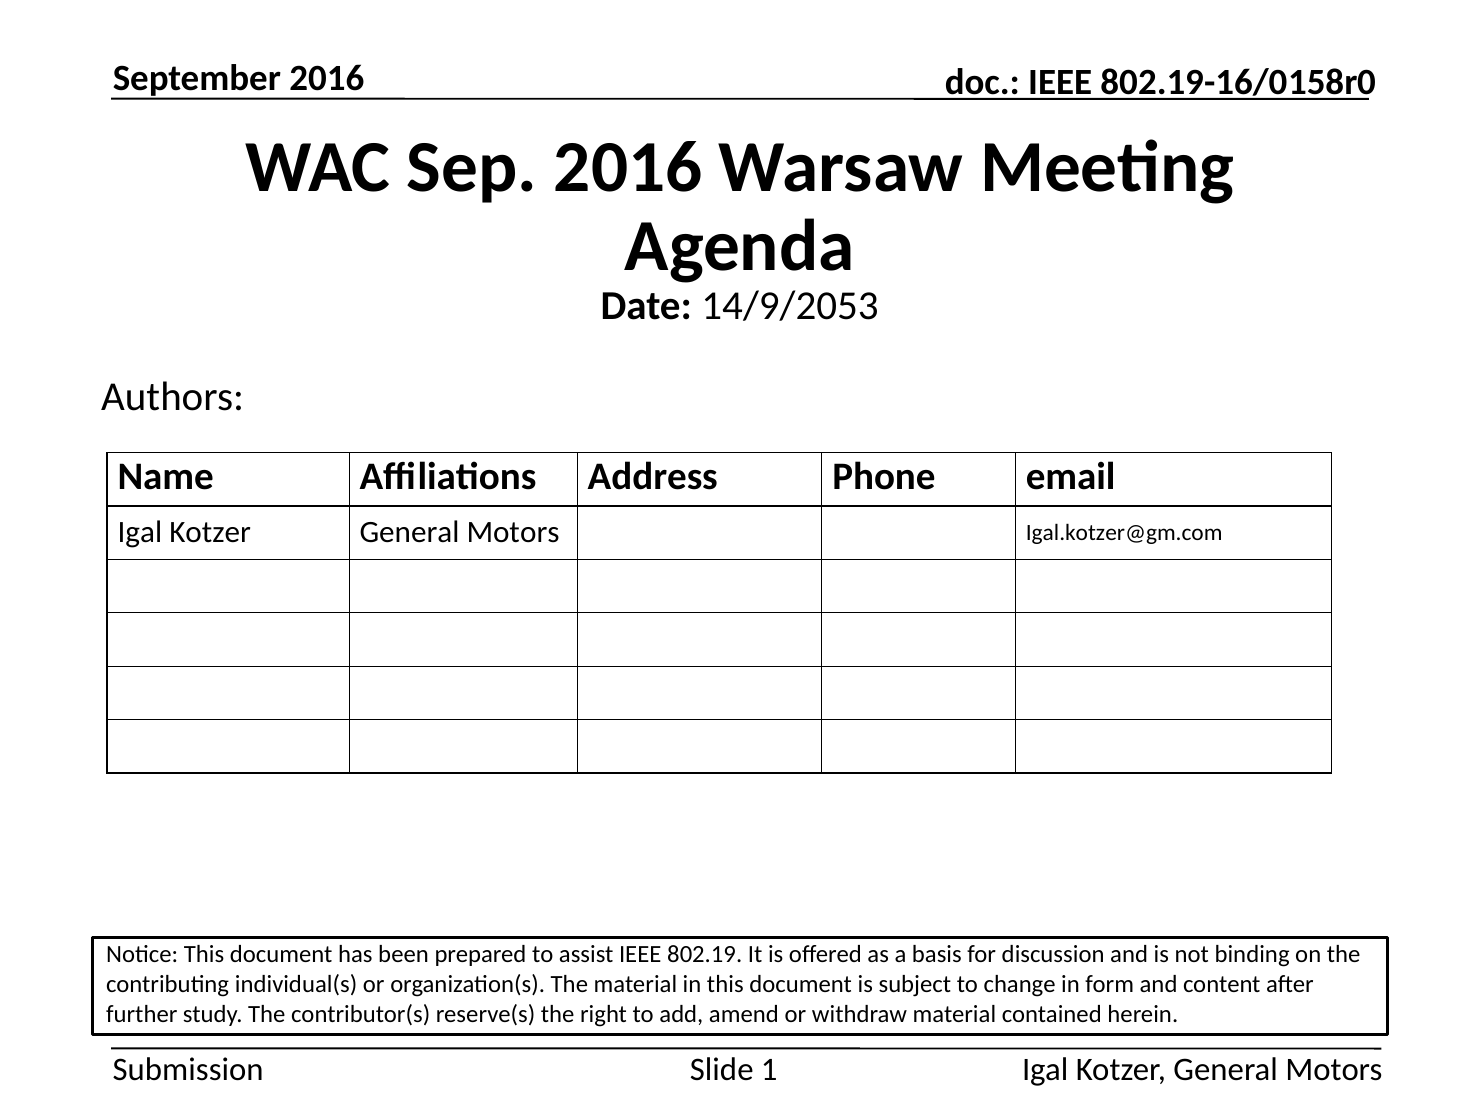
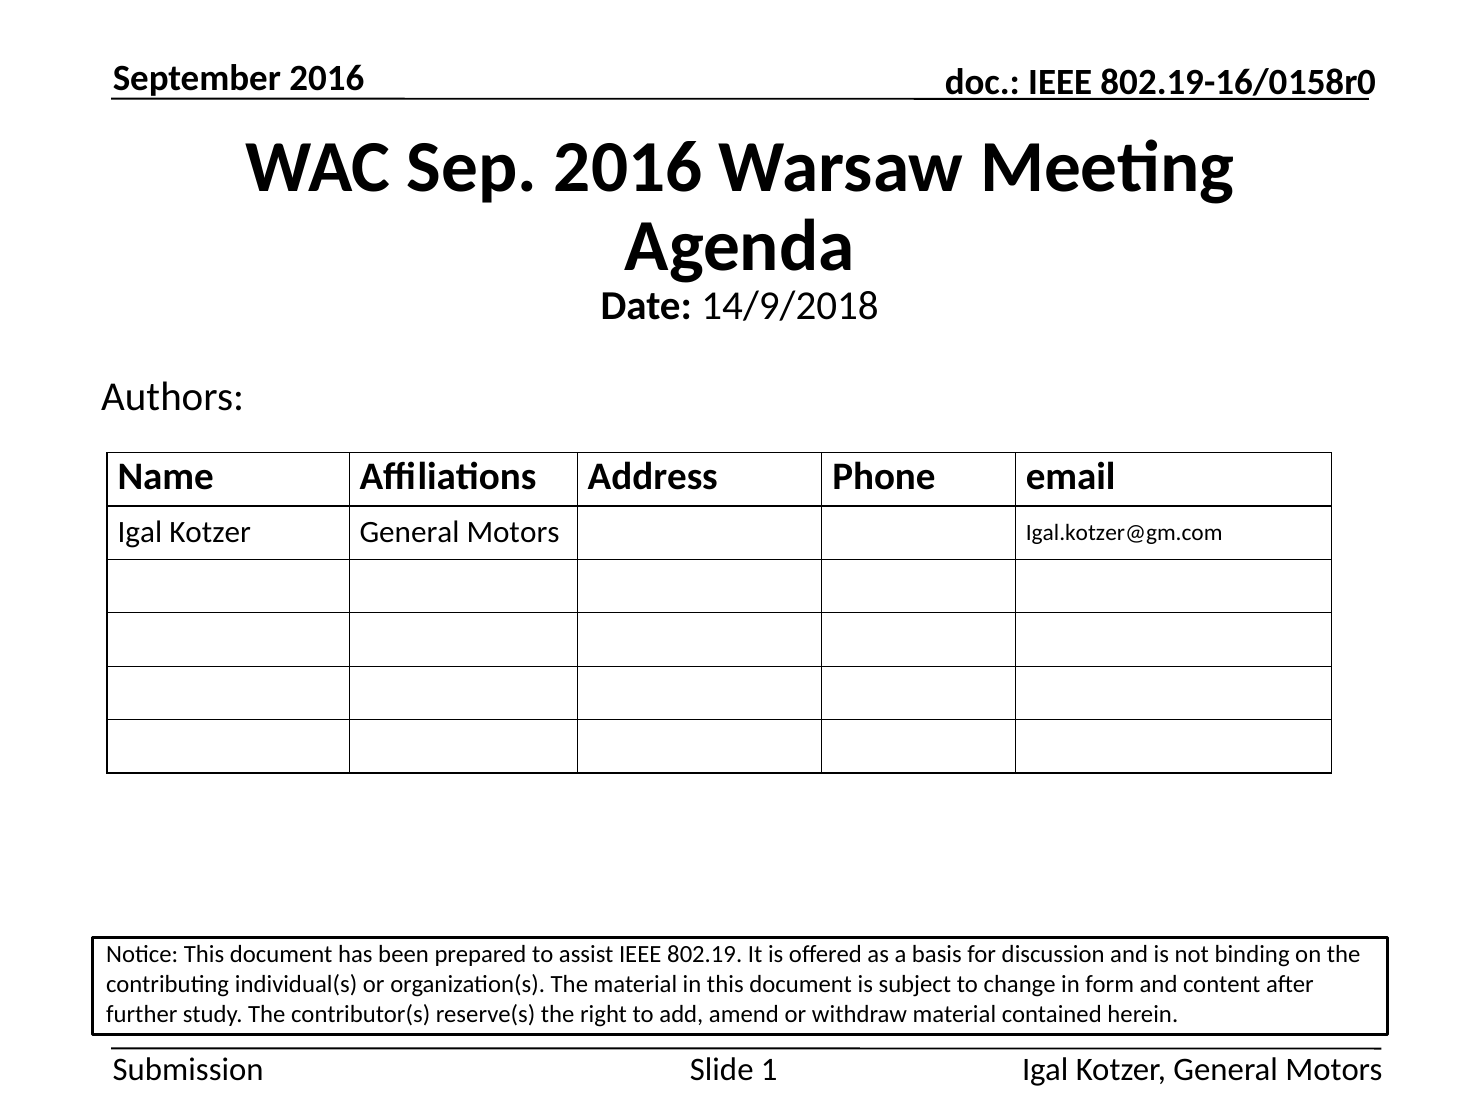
14/9/2053: 14/9/2053 -> 14/9/2018 (790, 306)
